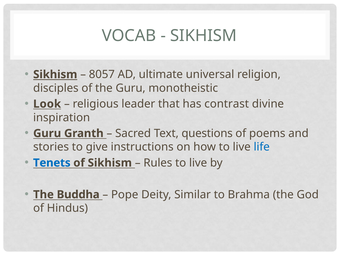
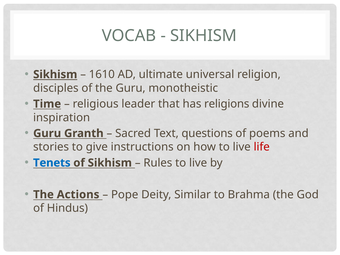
8057: 8057 -> 1610 (102, 74)
Look: Look -> Time (47, 104)
contrast: contrast -> religions (227, 104)
life colour: blue -> red (262, 147)
Buddha: Buddha -> Actions (78, 195)
